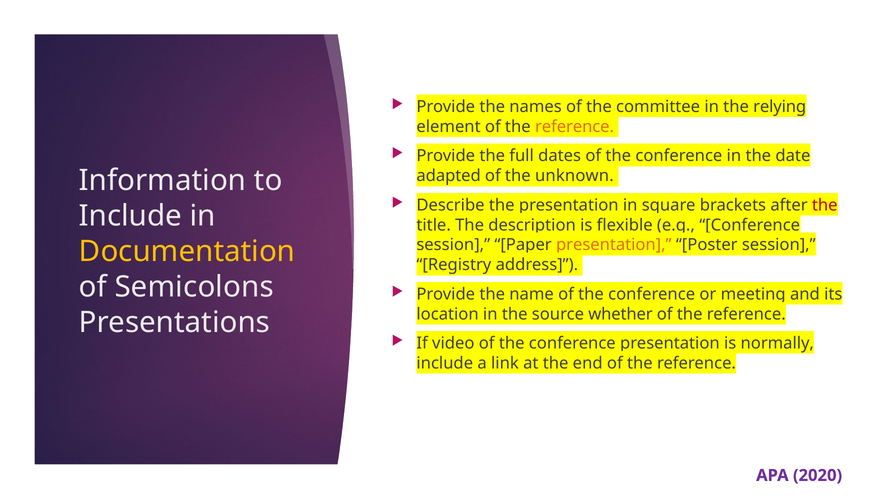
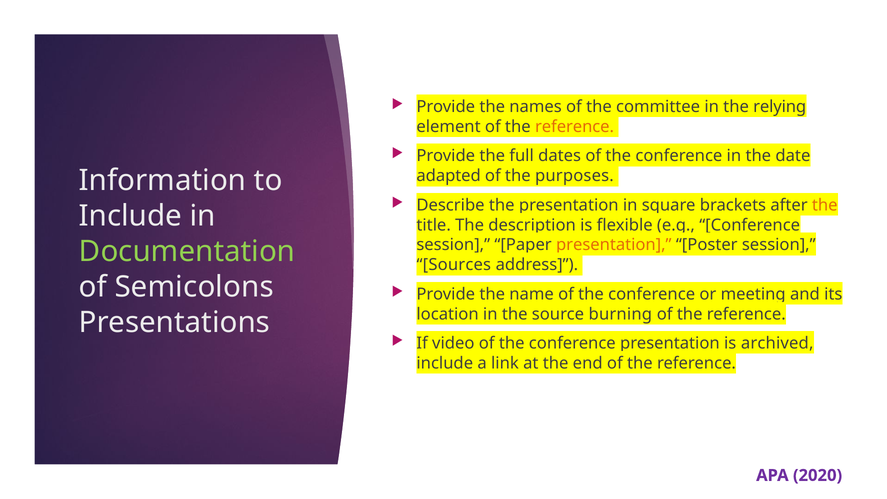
unknown: unknown -> purposes (574, 176)
the colour: red -> orange (825, 205)
Documentation colour: yellow -> light green (187, 252)
Registry: Registry -> Sources (454, 265)
whether: whether -> burning (620, 314)
normally: normally -> archived (777, 343)
